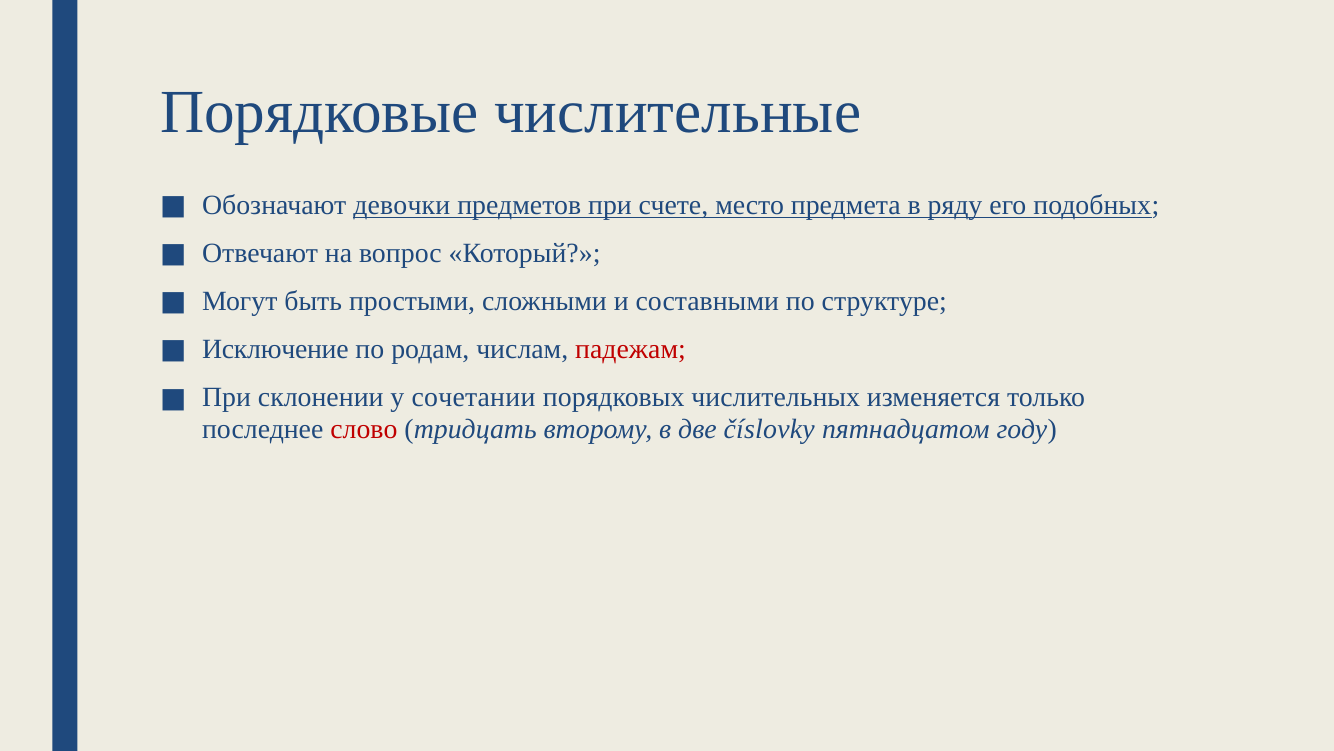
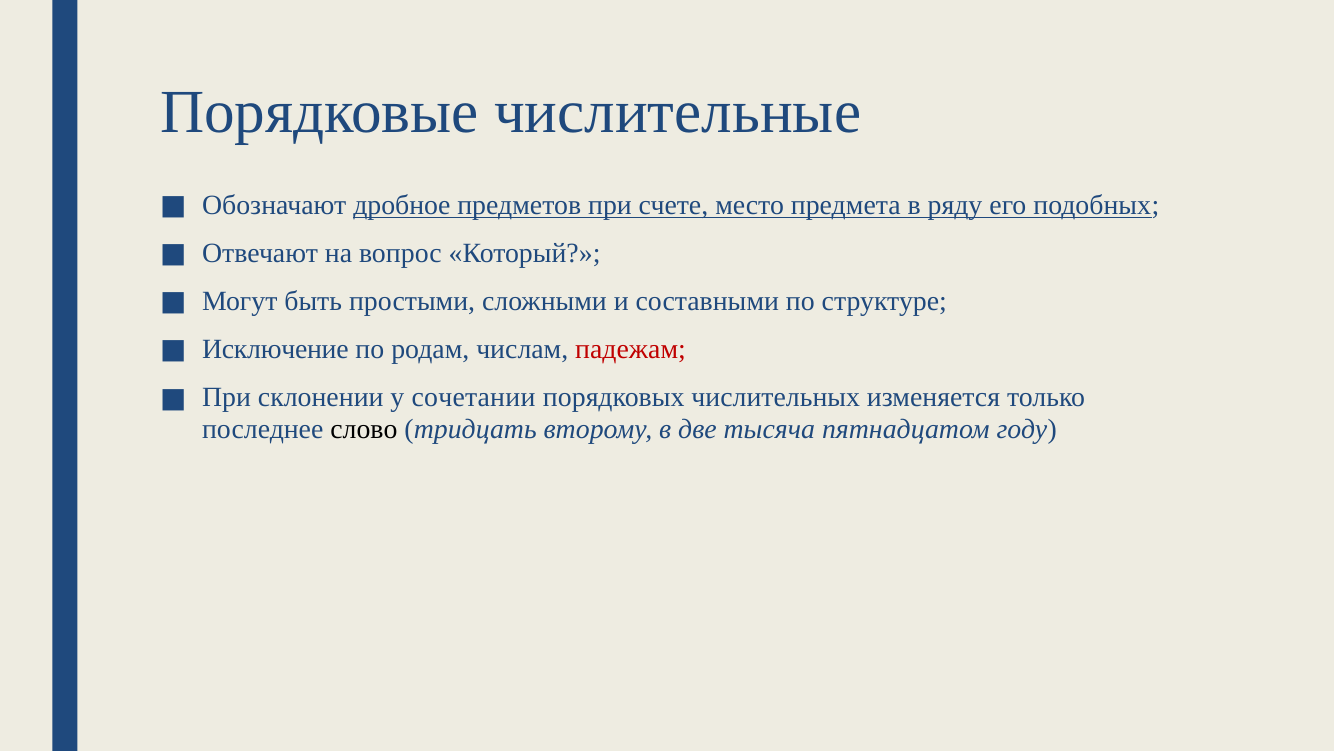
девочки: девочки -> дробное (402, 205)
слово colour: red -> black (364, 428)
číslovky: číslovky -> тысяча (769, 428)
